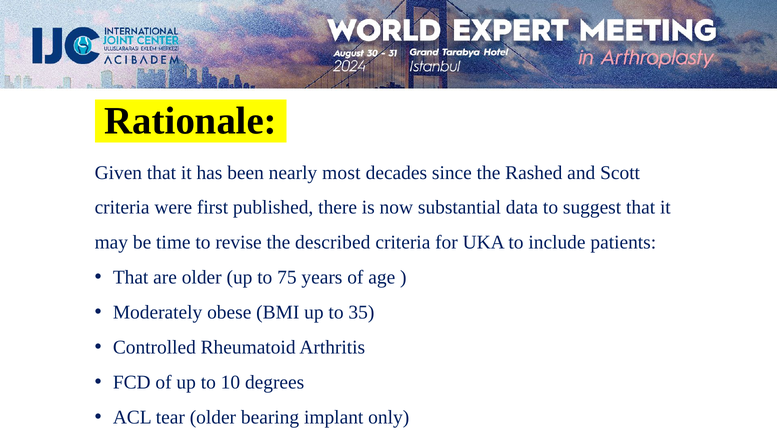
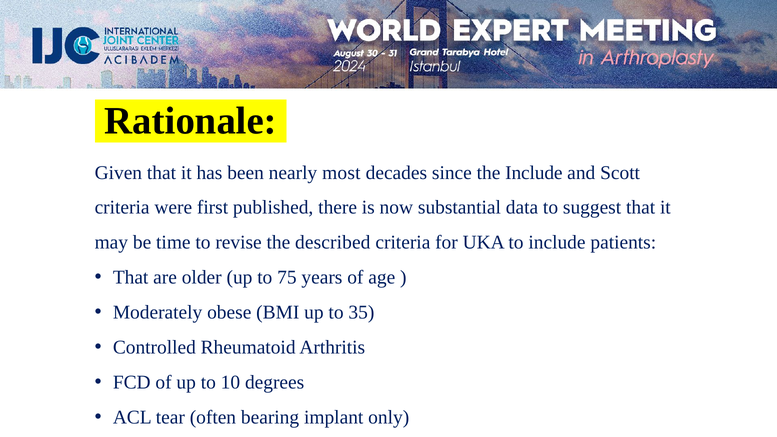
the Rashed: Rashed -> Include (534, 173)
tear older: older -> often (213, 417)
